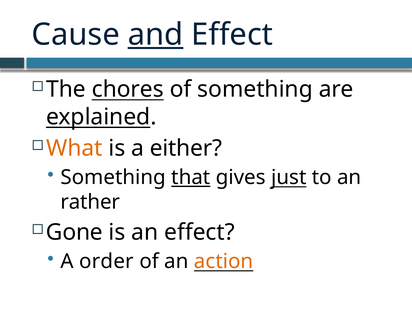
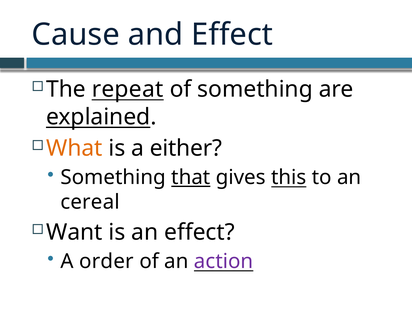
and underline: present -> none (156, 35)
chores: chores -> repeat (128, 89)
just: just -> this (289, 177)
rather: rather -> cereal (90, 202)
Gone: Gone -> Want (74, 232)
action colour: orange -> purple (224, 261)
